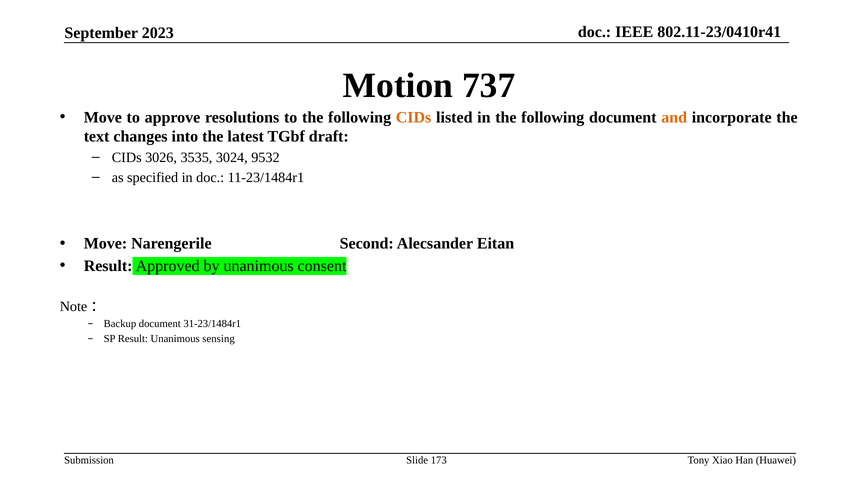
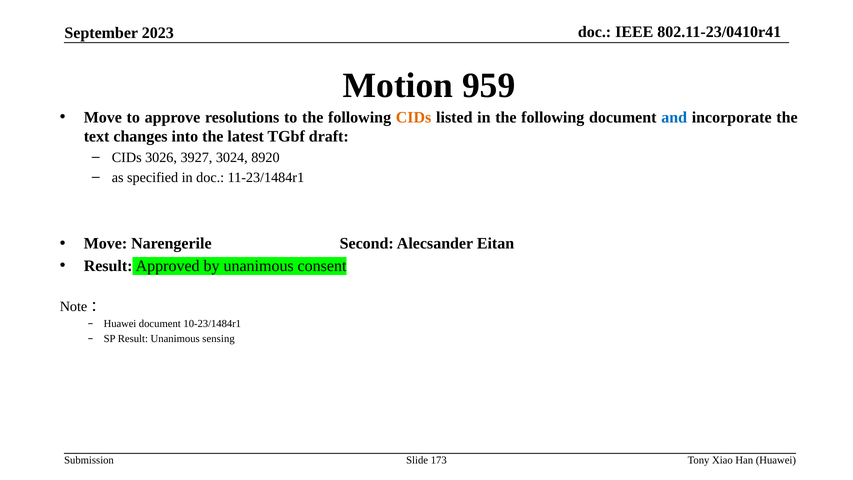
737: 737 -> 959 (489, 86)
and colour: orange -> blue (674, 117)
3535: 3535 -> 3927 (196, 157)
9532: 9532 -> 8920 (265, 157)
Backup: Backup -> Huawei (120, 323)
31-23/1484r1: 31-23/1484r1 -> 10-23/1484r1 (212, 323)
